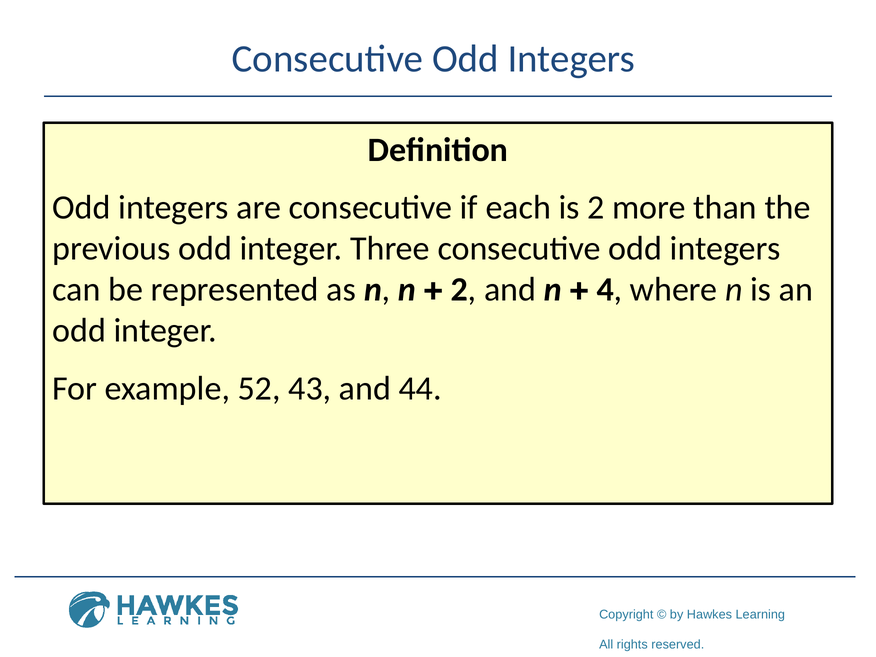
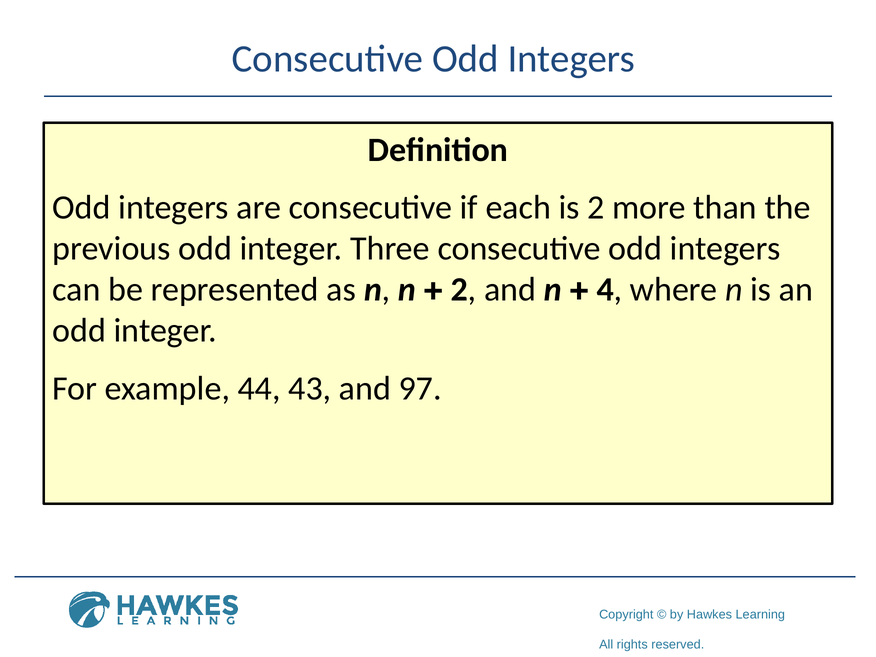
52: 52 -> 44 (259, 388)
44: 44 -> 97 (420, 388)
